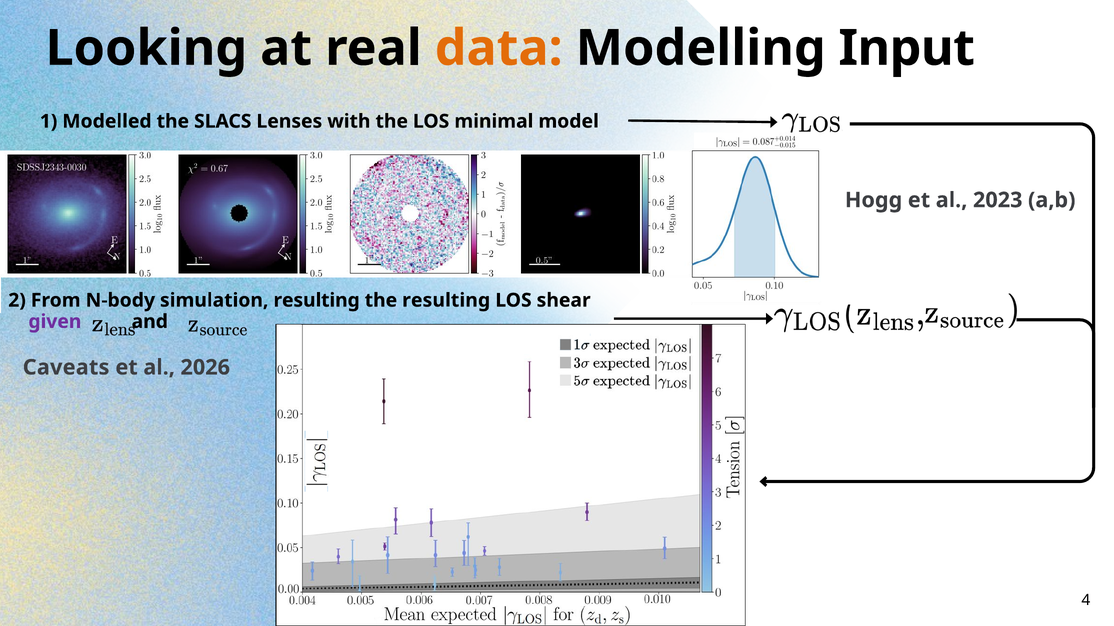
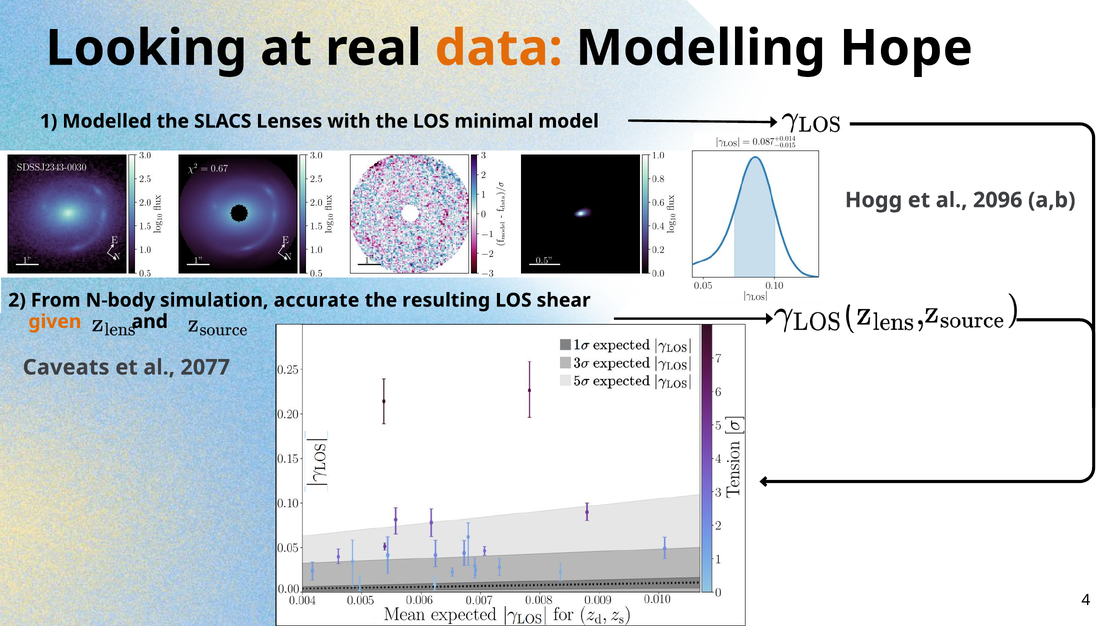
Input: Input -> Hope (906, 48)
2023: 2023 -> 2096 (998, 200)
resulting: resulting -> accurate (316, 301)
given colour: purple -> orange (55, 322)
2026: 2026 -> 2077 (205, 368)
